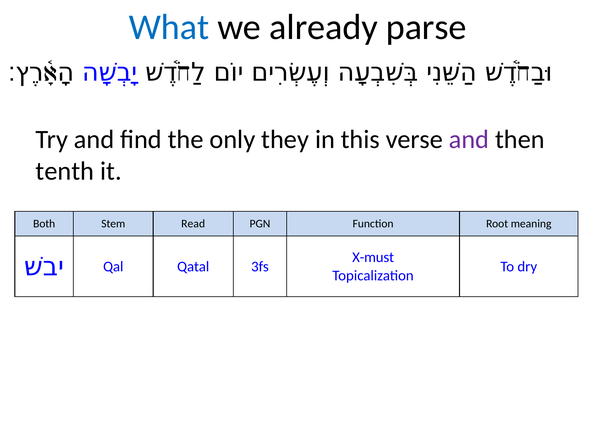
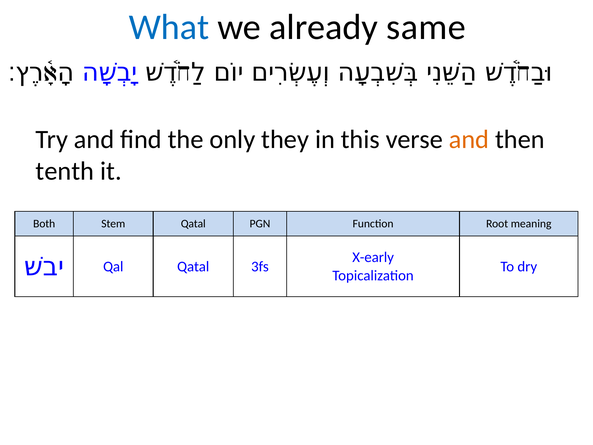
parse: parse -> same (426, 27)
and colour: purple -> orange (469, 139)
Stem Read: Read -> Qatal (193, 224)
X-must: X-must -> X-early (373, 257)
